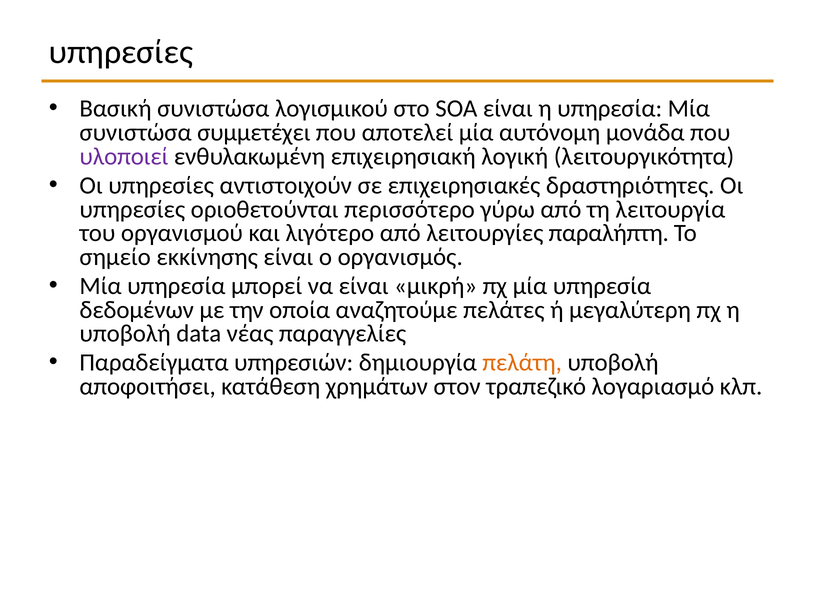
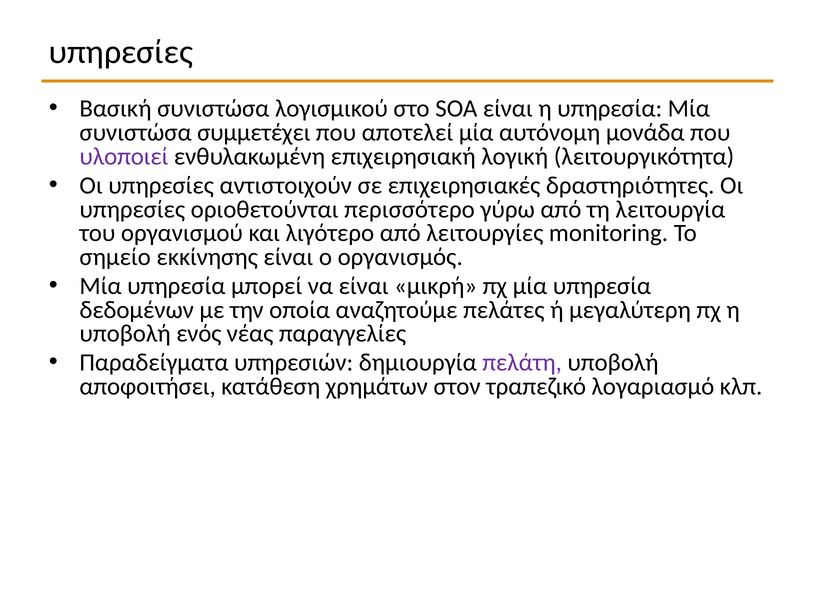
παραλήπτη: παραλήπτη -> monitoring (609, 233)
data: data -> ενός (199, 334)
πελάτη colour: orange -> purple (522, 363)
